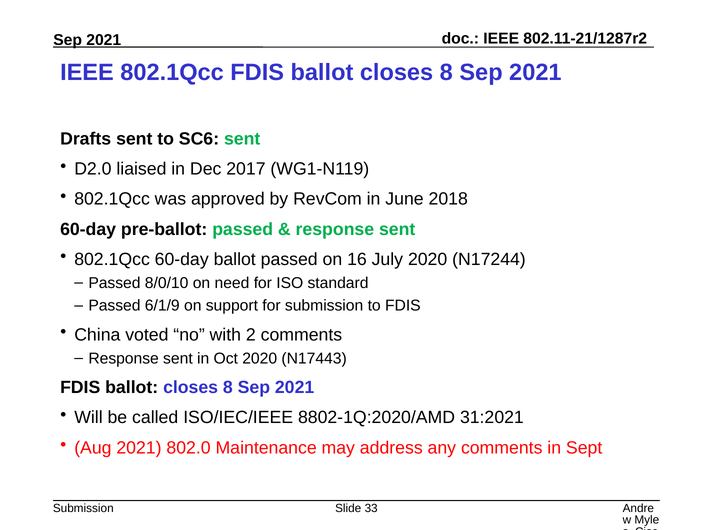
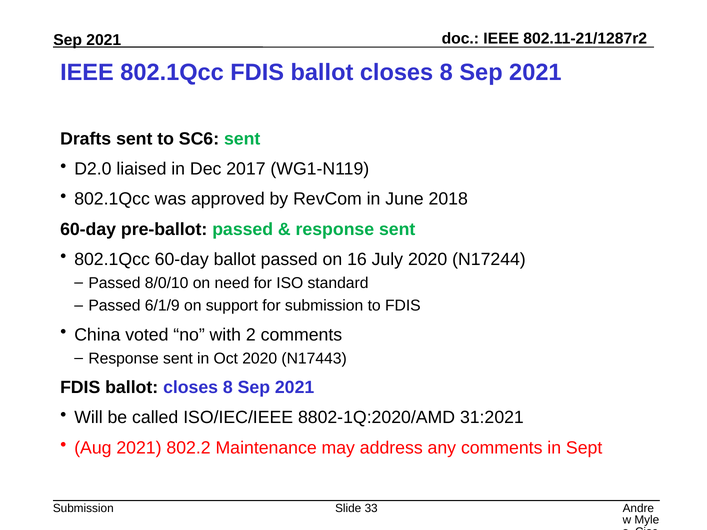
802.0: 802.0 -> 802.2 (189, 448)
